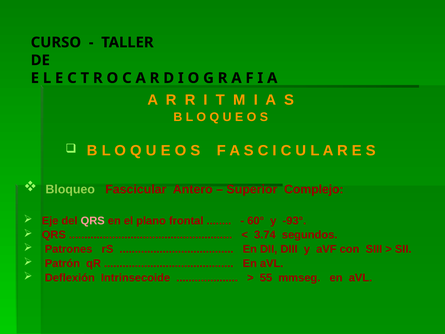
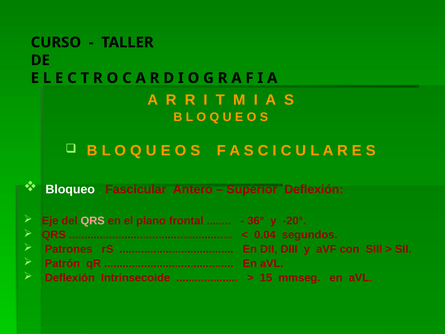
Bloqueo colour: light green -> white (70, 189)
Superior Complejo: Complejo -> Deflexión (314, 189)
60°: 60° -> 36° (256, 221)
-93°: -93° -> -20° (294, 221)
3.74: 3.74 -> 0.04 (265, 235)
55: 55 -> 15 (266, 278)
